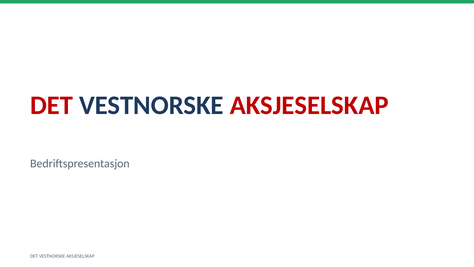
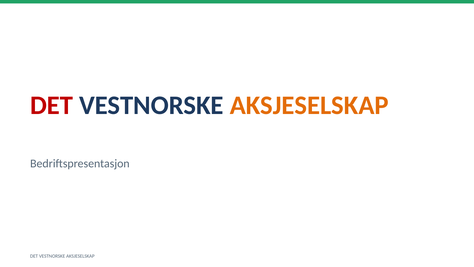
AKSJESELSKAP colour: red -> orange (309, 105)
